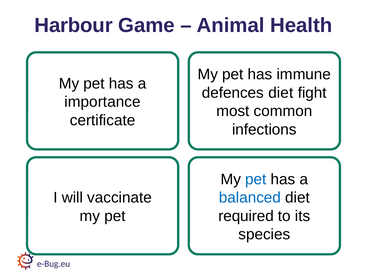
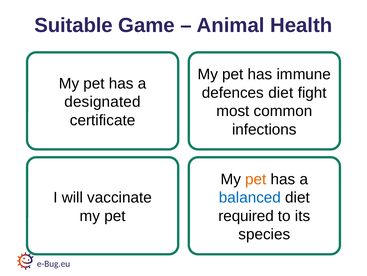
Harbour: Harbour -> Suitable (74, 25)
importance: importance -> designated (103, 102)
pet colour: blue -> orange (256, 179)
